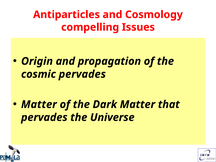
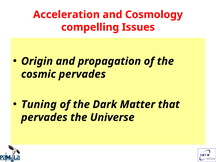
Antiparticles: Antiparticles -> Acceleration (66, 15)
Matter: Matter -> Tuning (39, 104)
